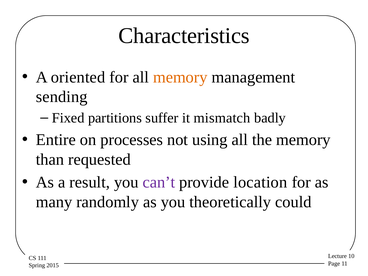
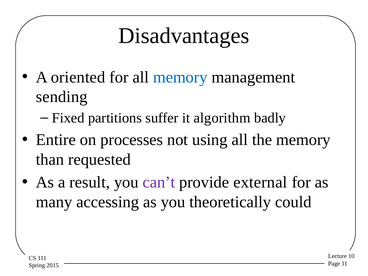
Characteristics: Characteristics -> Disadvantages (184, 36)
memory colour: orange -> blue (180, 77)
mismatch: mismatch -> algorithm (222, 118)
location: location -> external (260, 182)
randomly: randomly -> accessing (108, 202)
